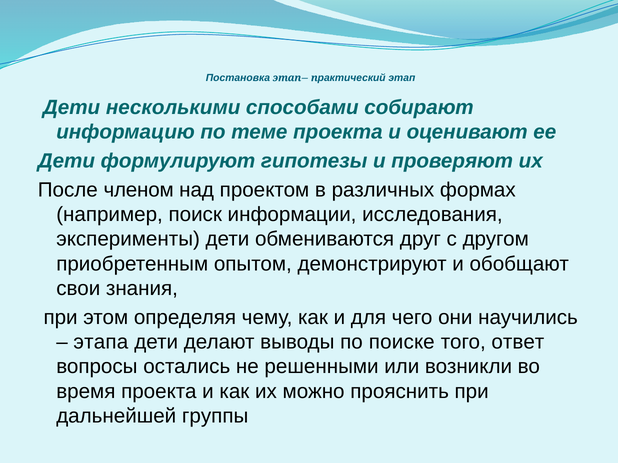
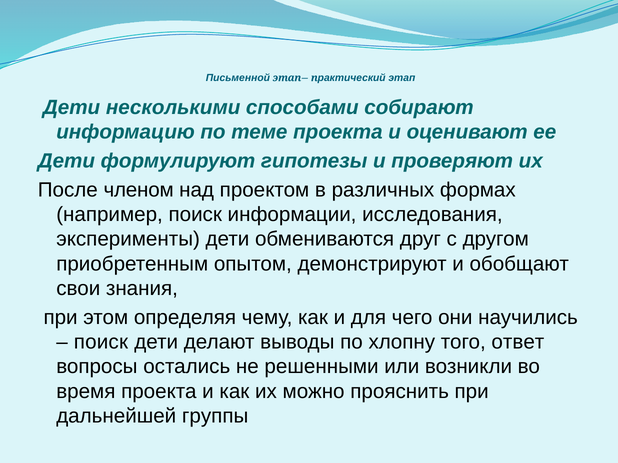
Постановка: Постановка -> Письменной (238, 78)
этапа: этапа -> поиск (101, 342)
поиске: поиске -> хлопну (402, 342)
